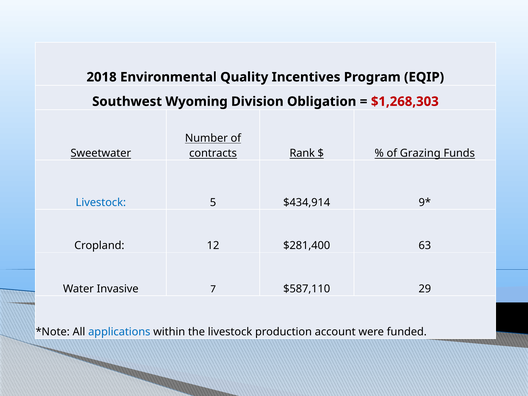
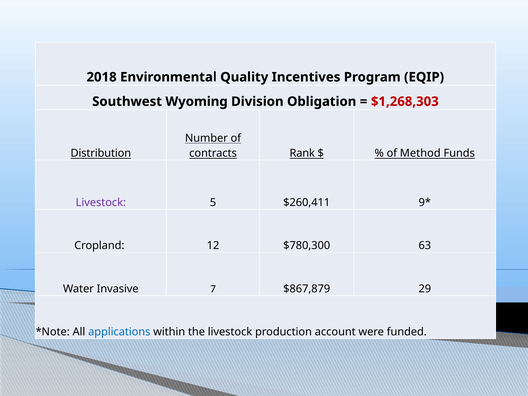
Sweetwater: Sweetwater -> Distribution (101, 153)
Grazing: Grazing -> Method (420, 153)
Livestock colour: blue -> purple (101, 202)
$434,914: $434,914 -> $260,411 (307, 202)
$281,400: $281,400 -> $780,300 (307, 246)
$587,110: $587,110 -> $867,879 (307, 289)
